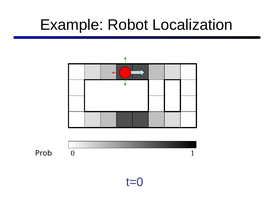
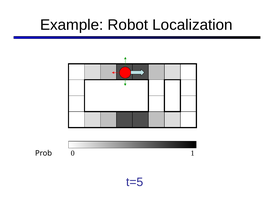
t=0: t=0 -> t=5 (135, 183)
